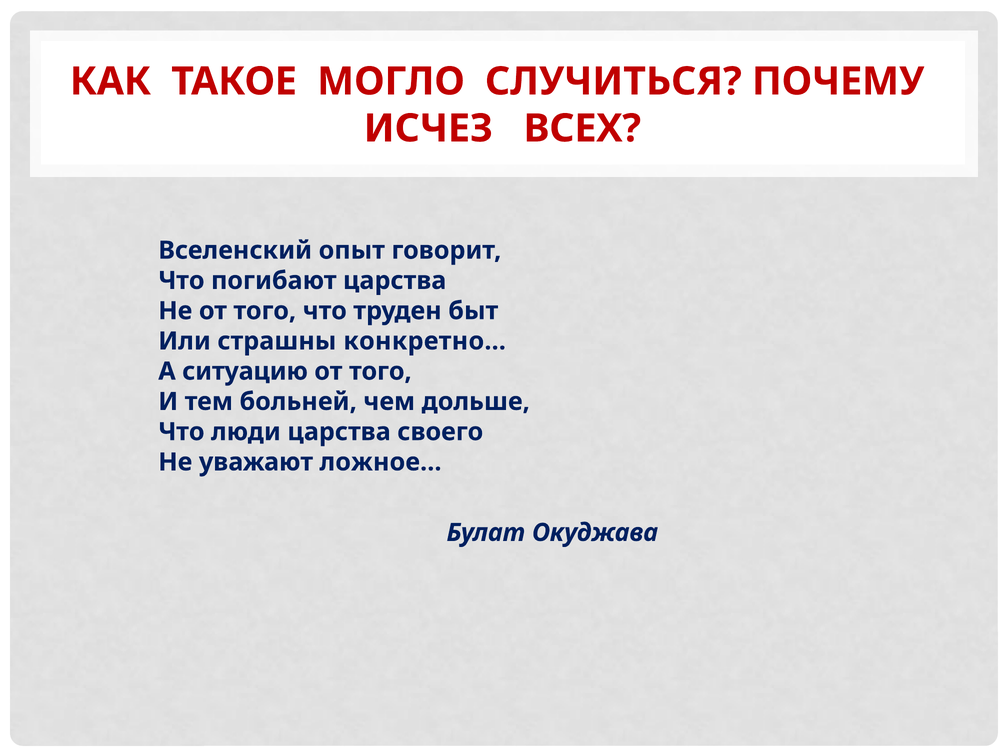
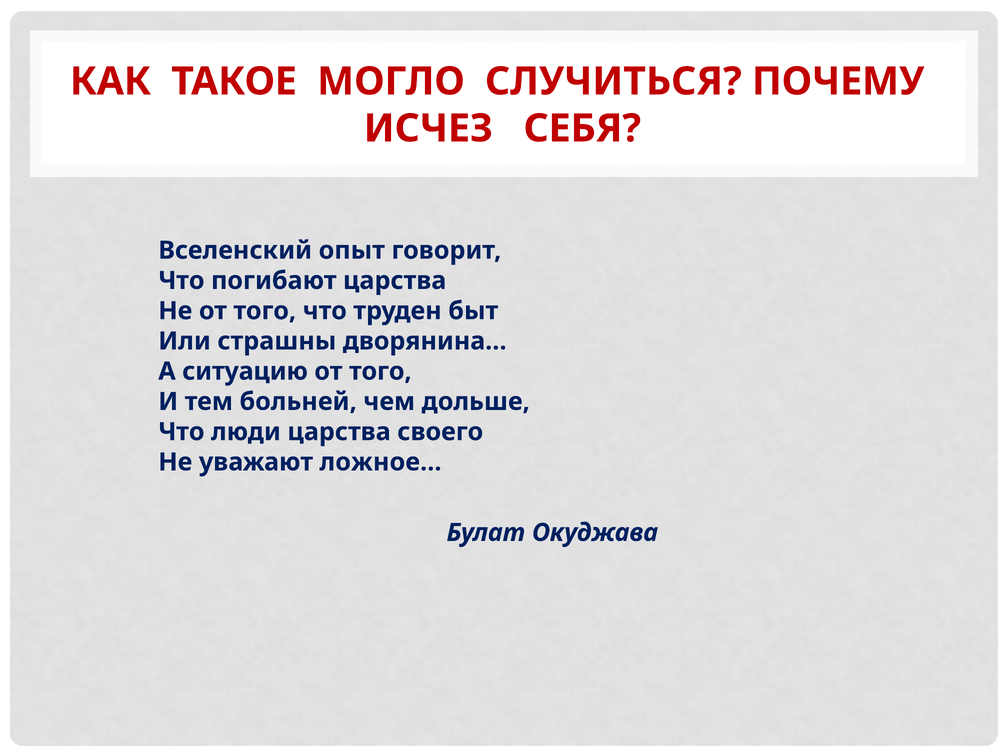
ВСЕХ: ВСЕХ -> СЕБЯ (582, 128)
конкретно…: конкретно… -> дворянина… (425, 341)
